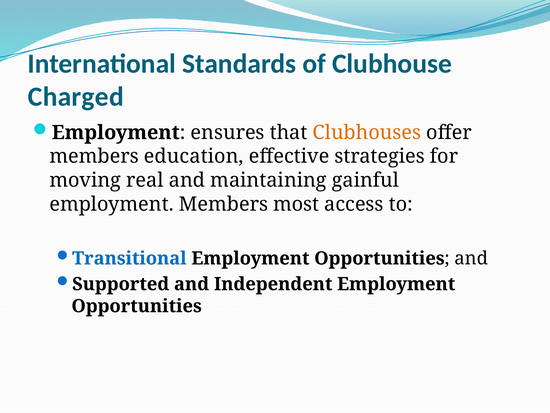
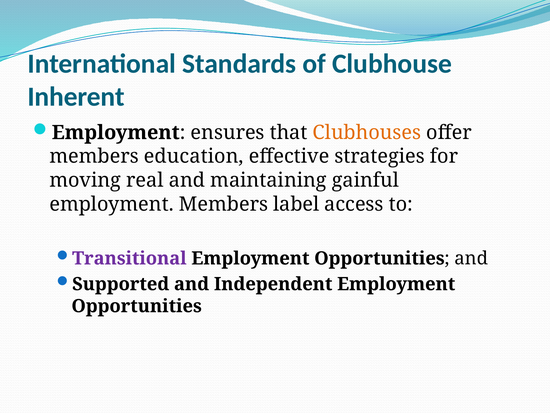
Charged: Charged -> Inherent (76, 97)
most: most -> label (296, 204)
Transitional colour: blue -> purple (129, 258)
